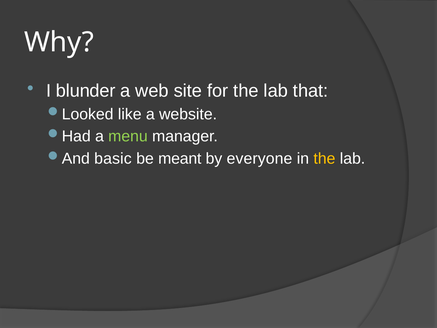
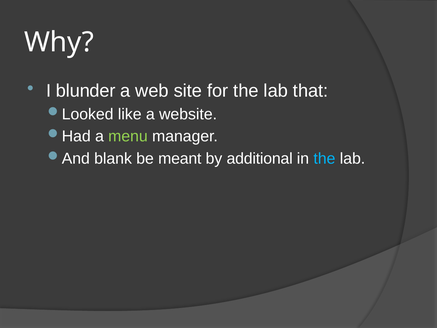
basic: basic -> blank (113, 158)
everyone: everyone -> additional (260, 158)
the colour: yellow -> light blue (324, 158)
